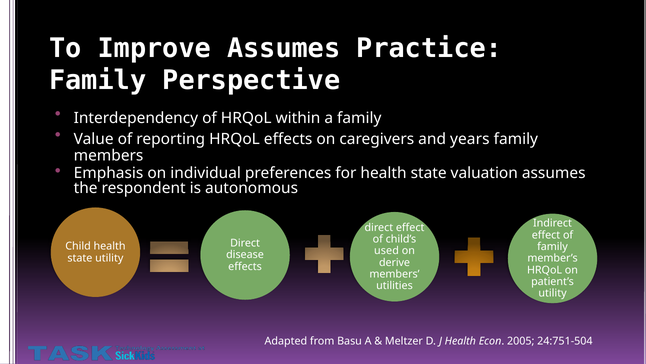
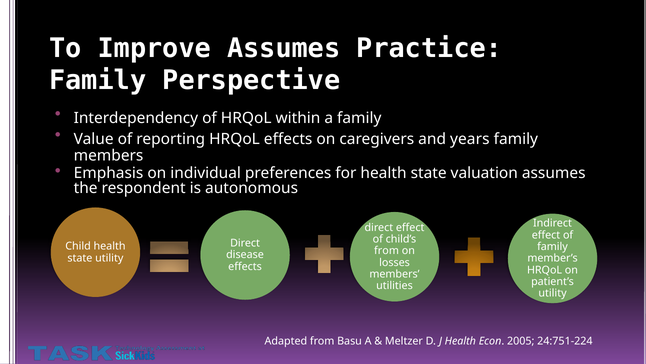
used: used -> from (387, 250)
derive: derive -> losses (395, 262)
24:751-504: 24:751-504 -> 24:751-224 (565, 341)
